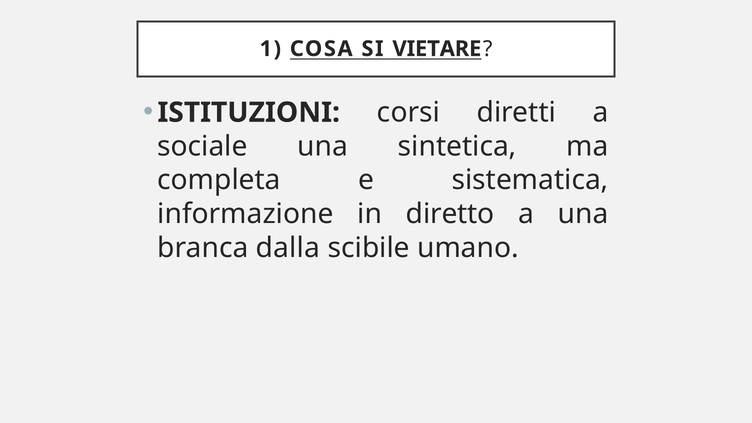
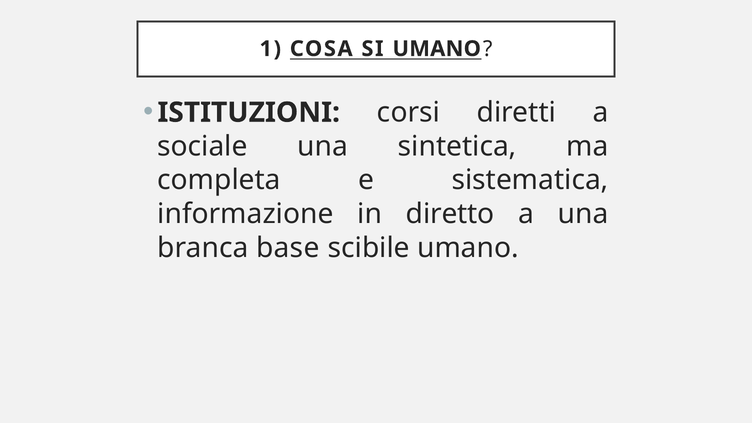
SI VIETARE: VIETARE -> UMANO (437, 49)
dalla: dalla -> base (288, 248)
